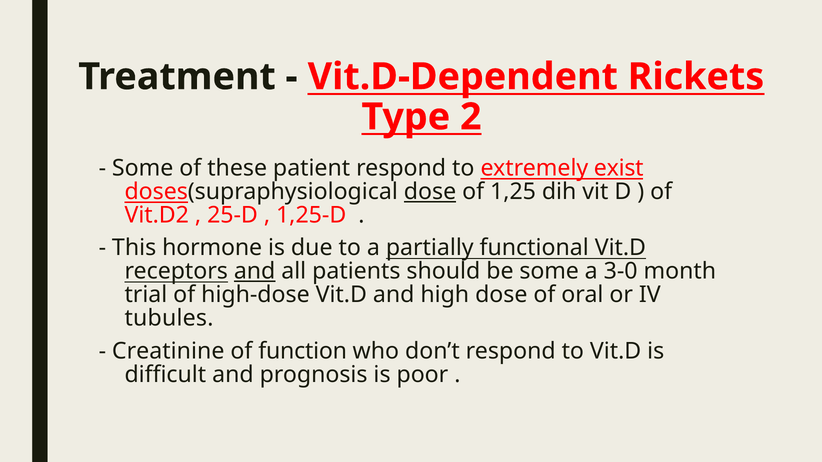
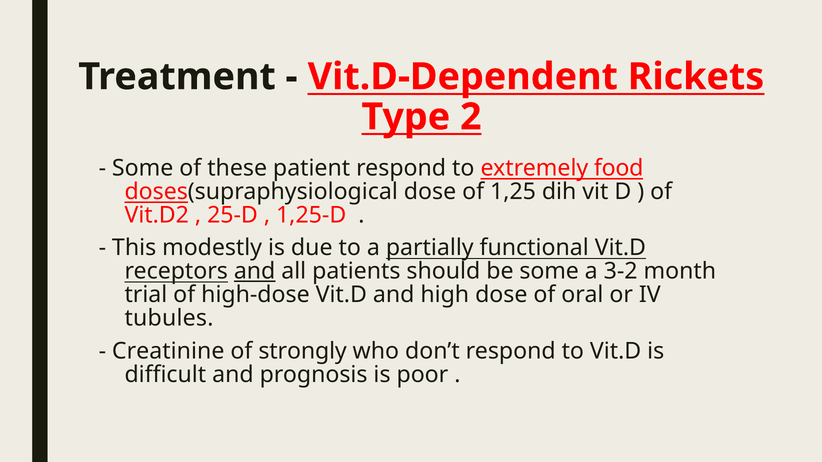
exist: exist -> food (619, 168)
dose underline: present -> none (430, 192)
hormone: hormone -> modestly (212, 248)
3-0: 3-0 -> 3-2 (621, 272)
function: function -> strongly (303, 351)
